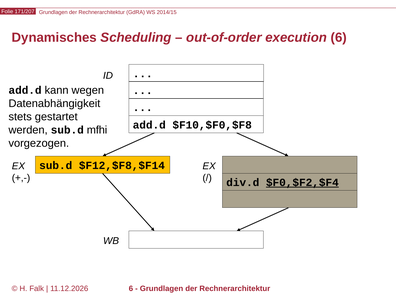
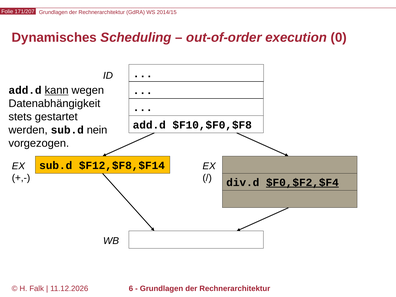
execution 6: 6 -> 0 (339, 38)
kann underline: none -> present (57, 90)
mfhi: mfhi -> nein (97, 130)
